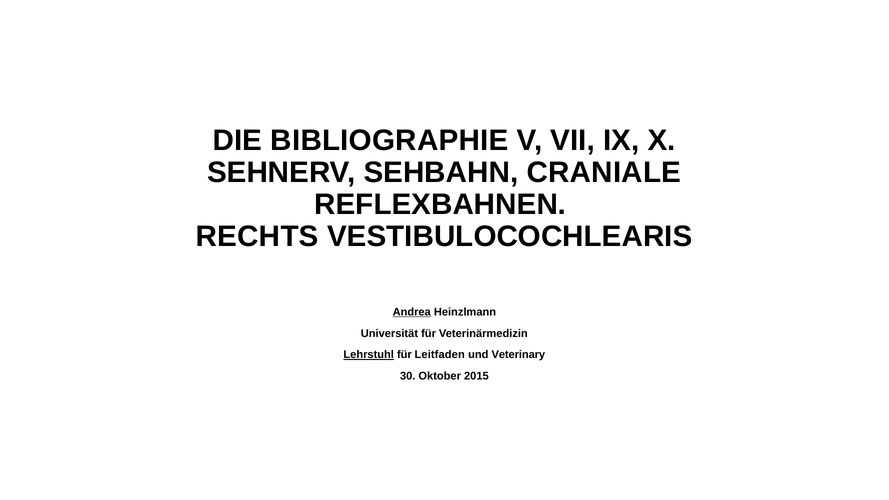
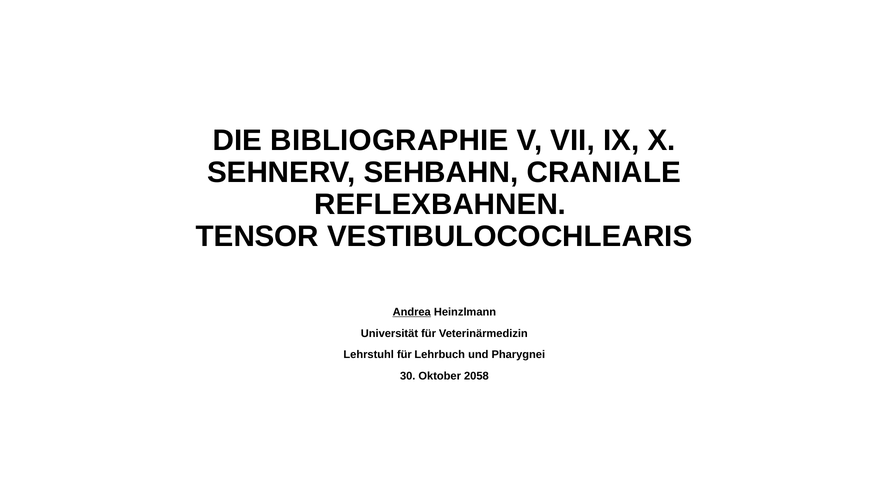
RECHTS: RECHTS -> TENSOR (257, 236)
Lehrstuhl underline: present -> none (369, 355)
Leitfaden: Leitfaden -> Lehrbuch (440, 355)
Veterinary: Veterinary -> Pharygnei (518, 355)
2015: 2015 -> 2058 (476, 376)
